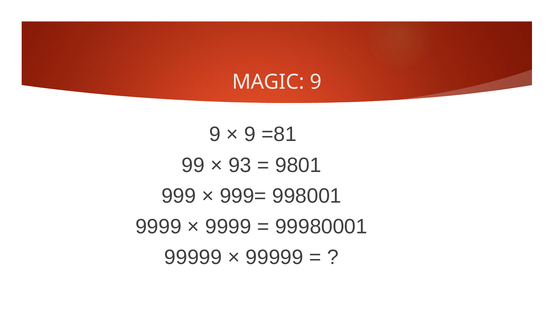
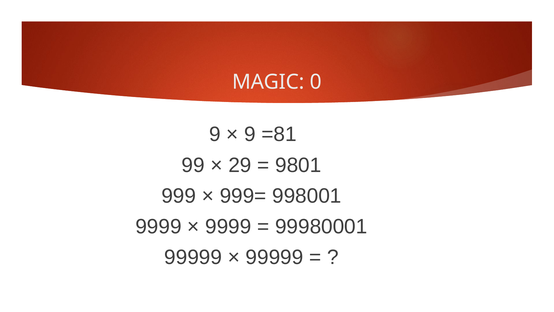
MAGIC 9: 9 -> 0 (316, 82)
93: 93 -> 29 (240, 165)
